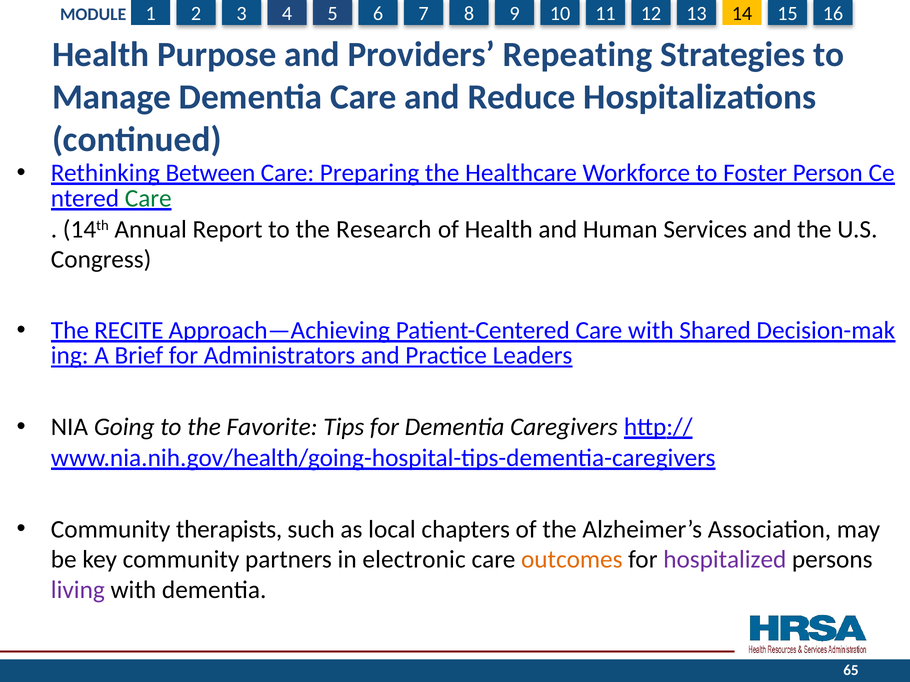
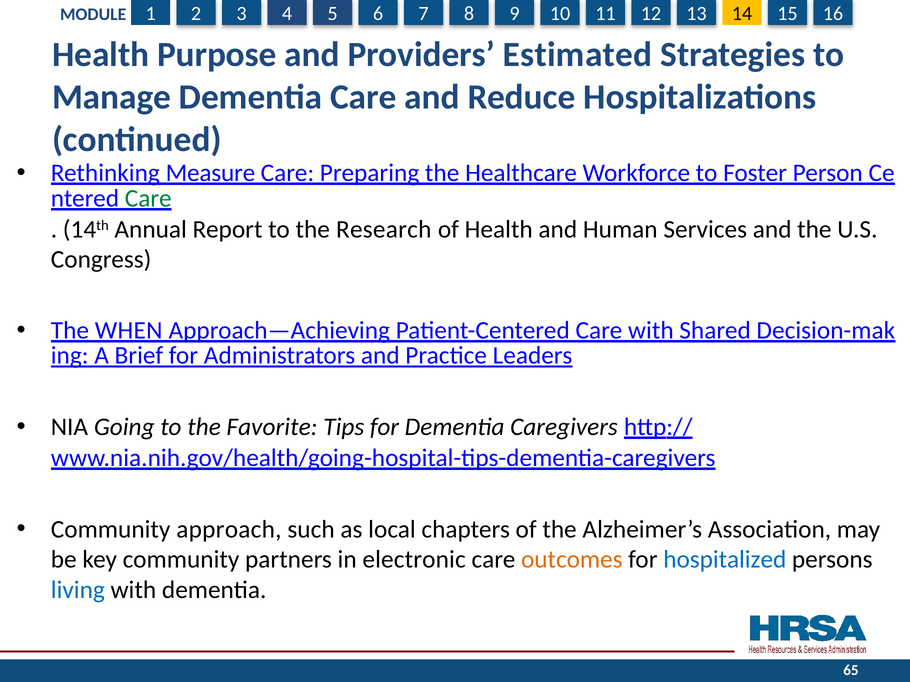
Repeating: Repeating -> Estimated (578, 55)
Between: Between -> Measure (210, 173)
RECITE: RECITE -> WHEN (129, 331)
therapists: therapists -> approach (229, 530)
hospitalized colour: purple -> blue (725, 560)
living colour: purple -> blue (78, 590)
